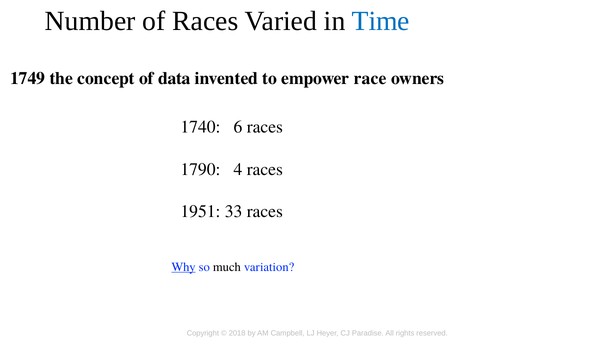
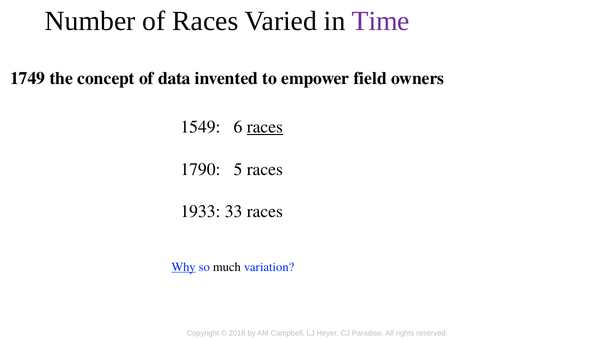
Time colour: blue -> purple (381, 21)
race: race -> field (370, 78)
1740: 1740 -> 1549 (200, 127)
races underline: none -> present (265, 127)
4: 4 -> 5 (238, 169)
1951: 1951 -> 1933 (200, 211)
